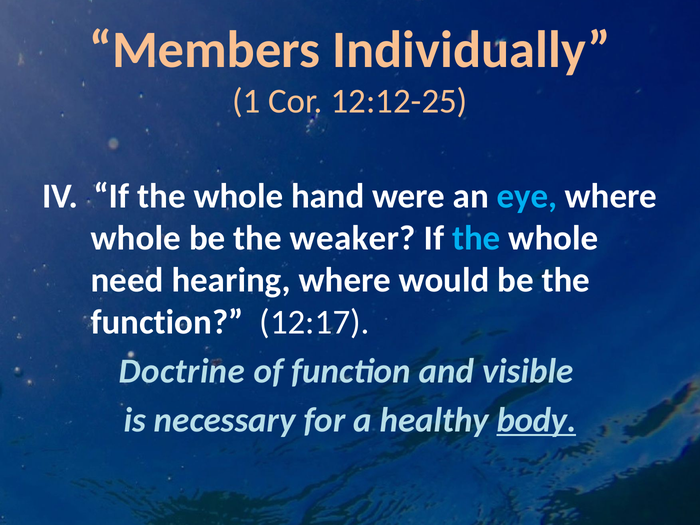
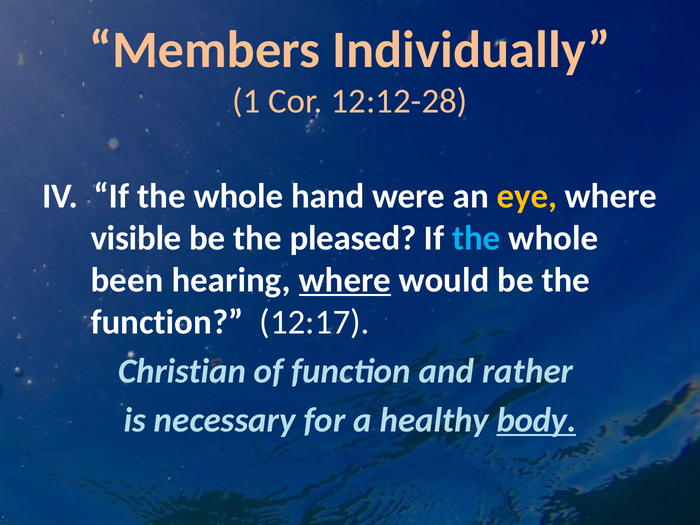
12:12-25: 12:12-25 -> 12:12-28 (399, 101)
eye colour: light blue -> yellow (527, 196)
whole: whole -> visible (136, 238)
weaker: weaker -> pleased (353, 238)
need: need -> been (127, 280)
where underline: none -> present (345, 280)
Doctrine: Doctrine -> Christian (182, 371)
visible: visible -> rather (528, 371)
